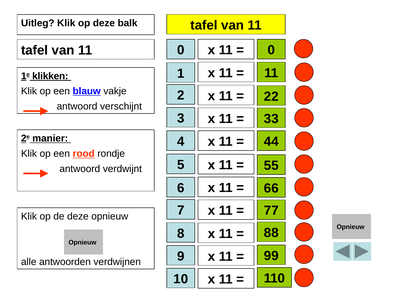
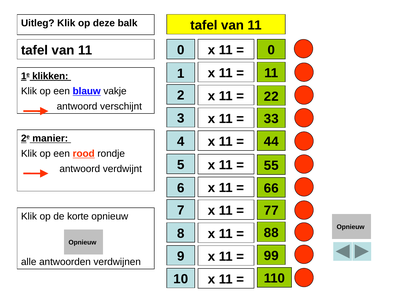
de deze: deze -> korte (78, 216)
